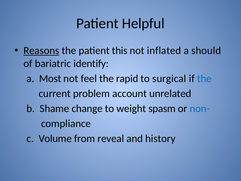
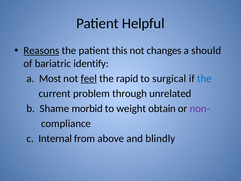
inflated: inflated -> changes (164, 51)
feel underline: none -> present (89, 78)
account: account -> through (130, 93)
change: change -> morbid (87, 108)
spasm: spasm -> obtain (162, 108)
non- colour: blue -> purple (200, 108)
Volume: Volume -> Internal (55, 138)
reveal: reveal -> above (111, 138)
history: history -> blindly (160, 138)
